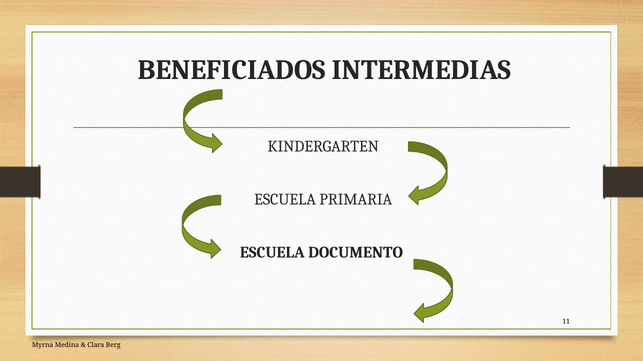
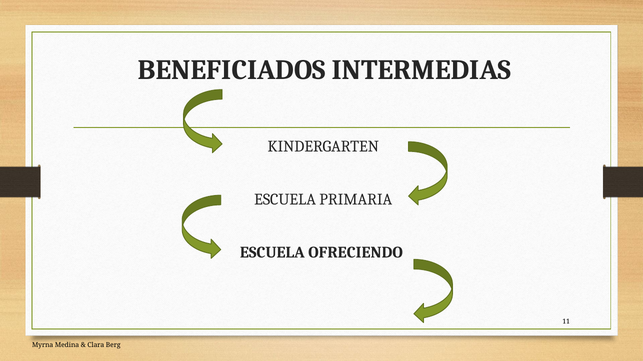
DOCUMENTO: DOCUMENTO -> OFRECIENDO (356, 253)
